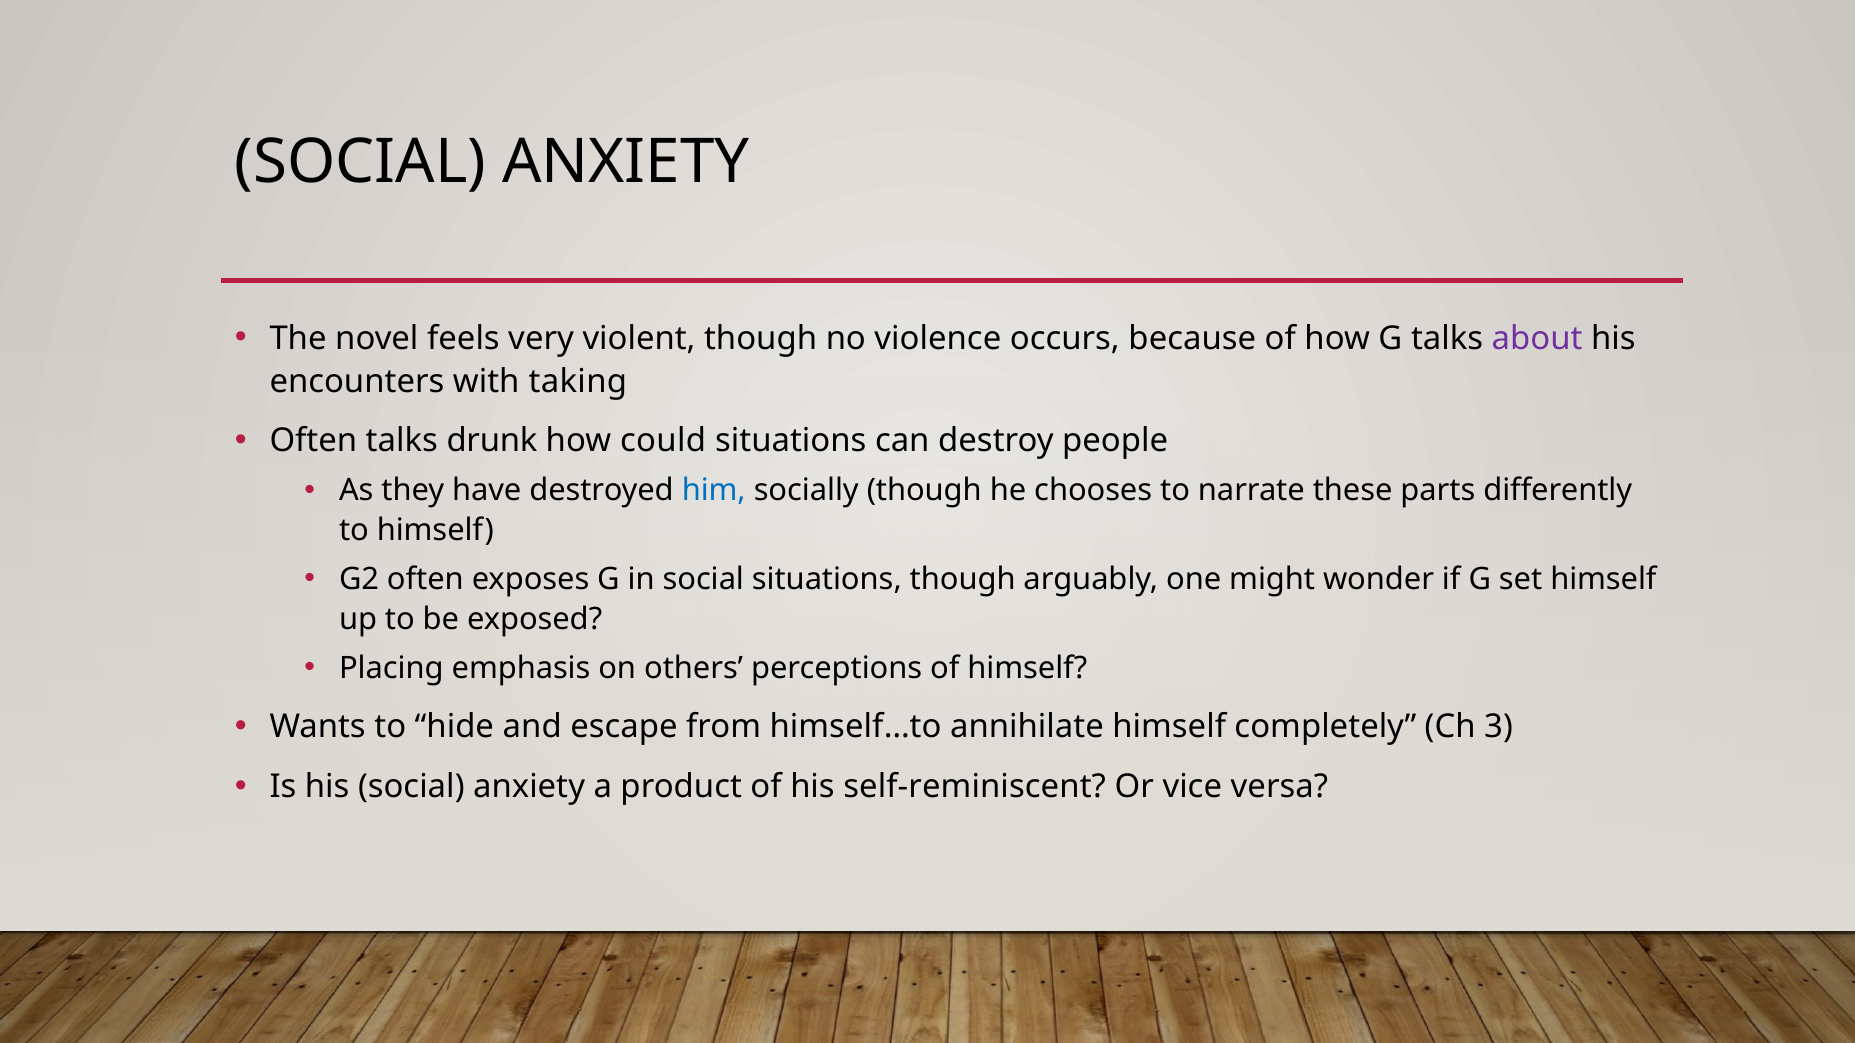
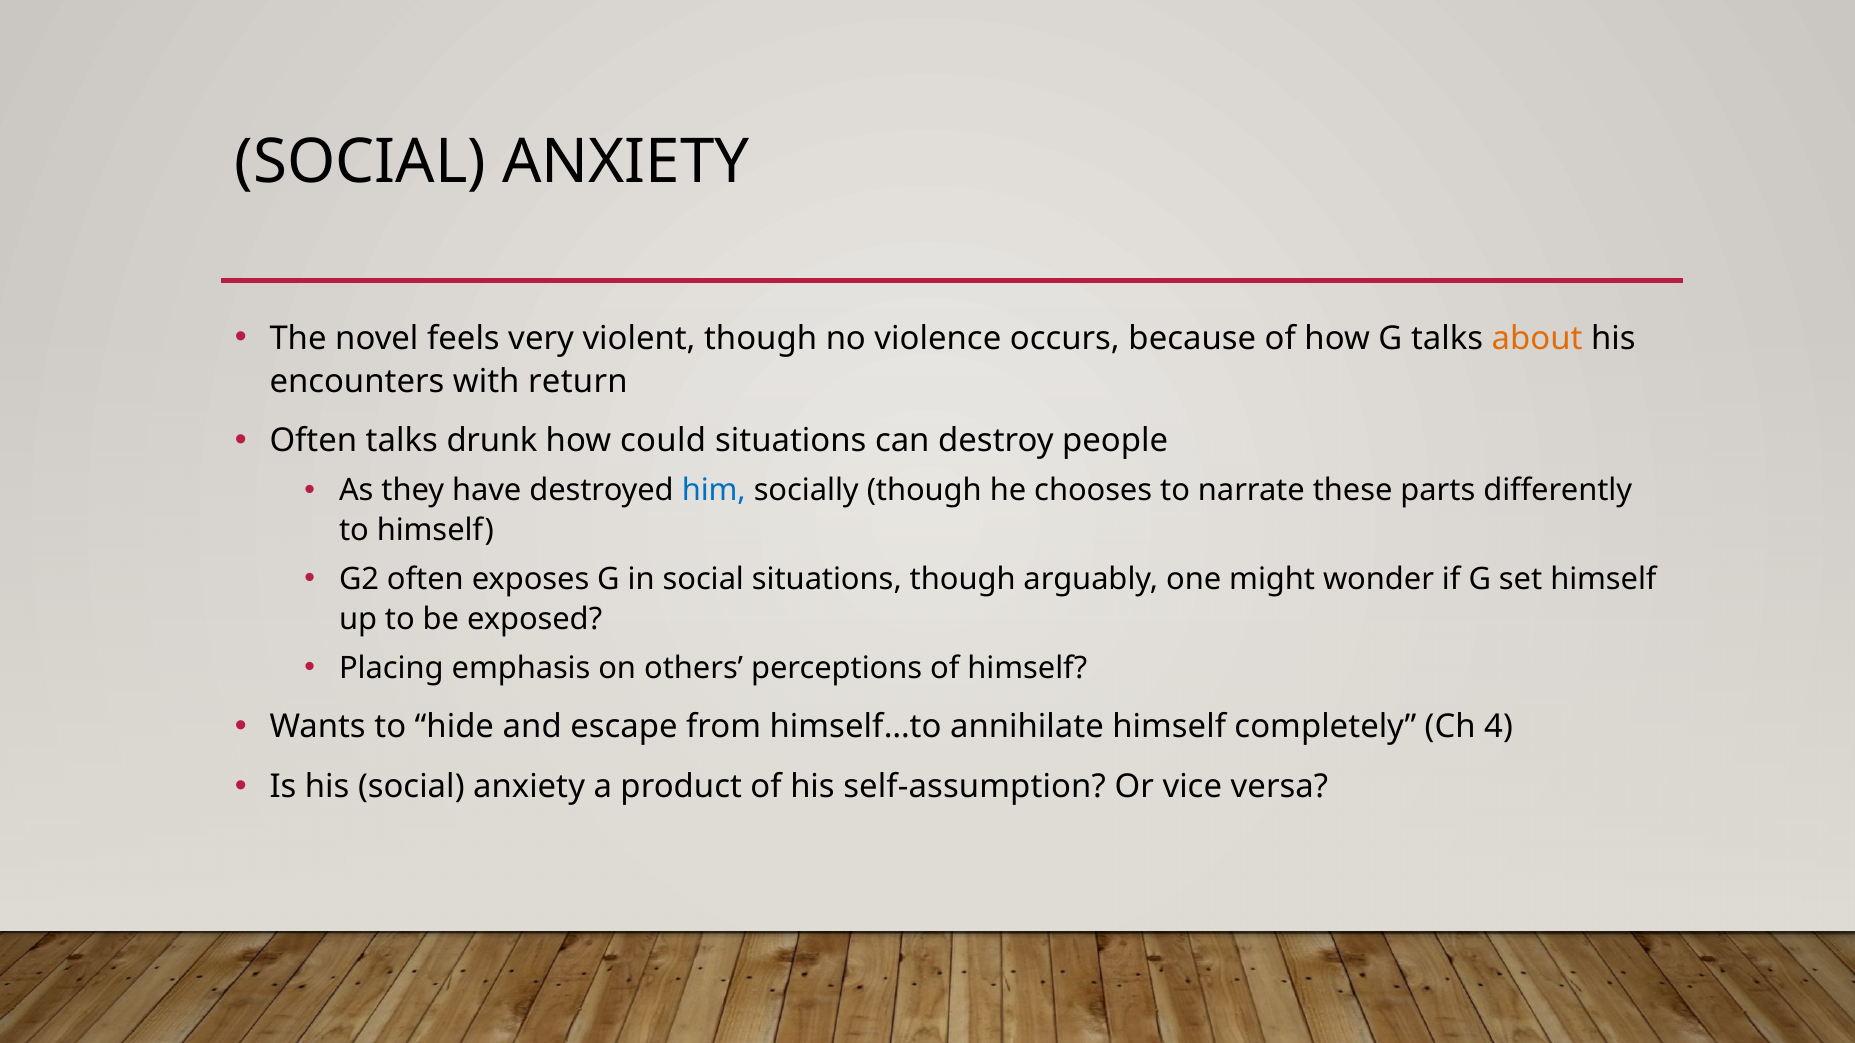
about colour: purple -> orange (1537, 339)
taking: taking -> return (578, 381)
3: 3 -> 4 (1499, 727)
self-reminiscent: self-reminiscent -> self-assumption (975, 787)
